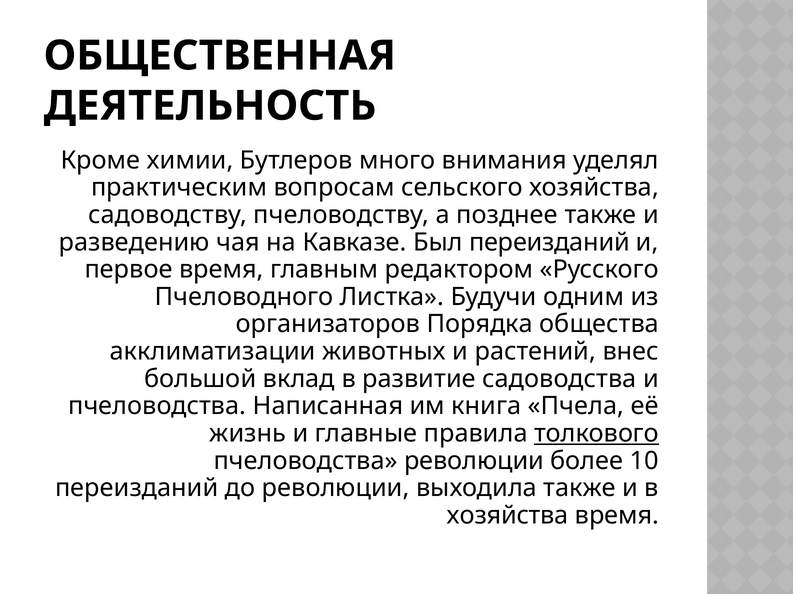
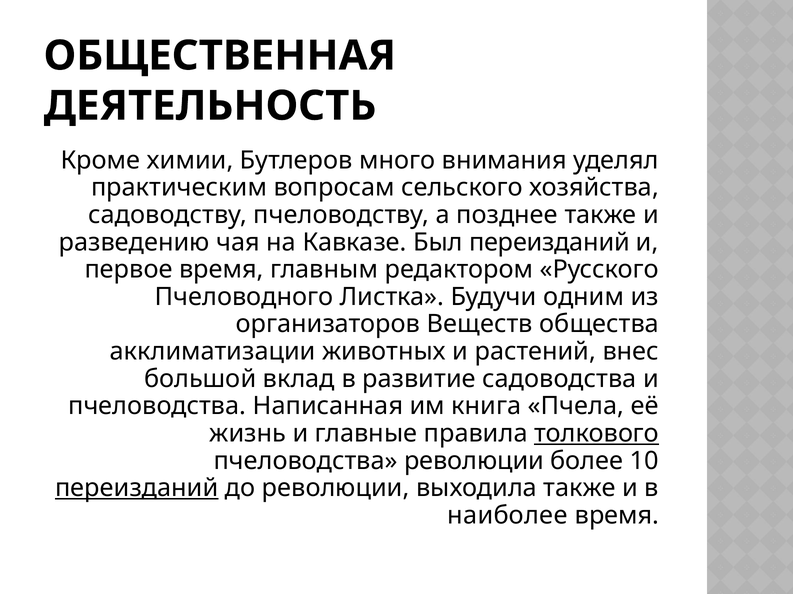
Порядка: Порядка -> Веществ (480, 325)
переизданий underline: none -> present (137, 489)
хозяйства: хозяйства -> наиболее (507, 516)
